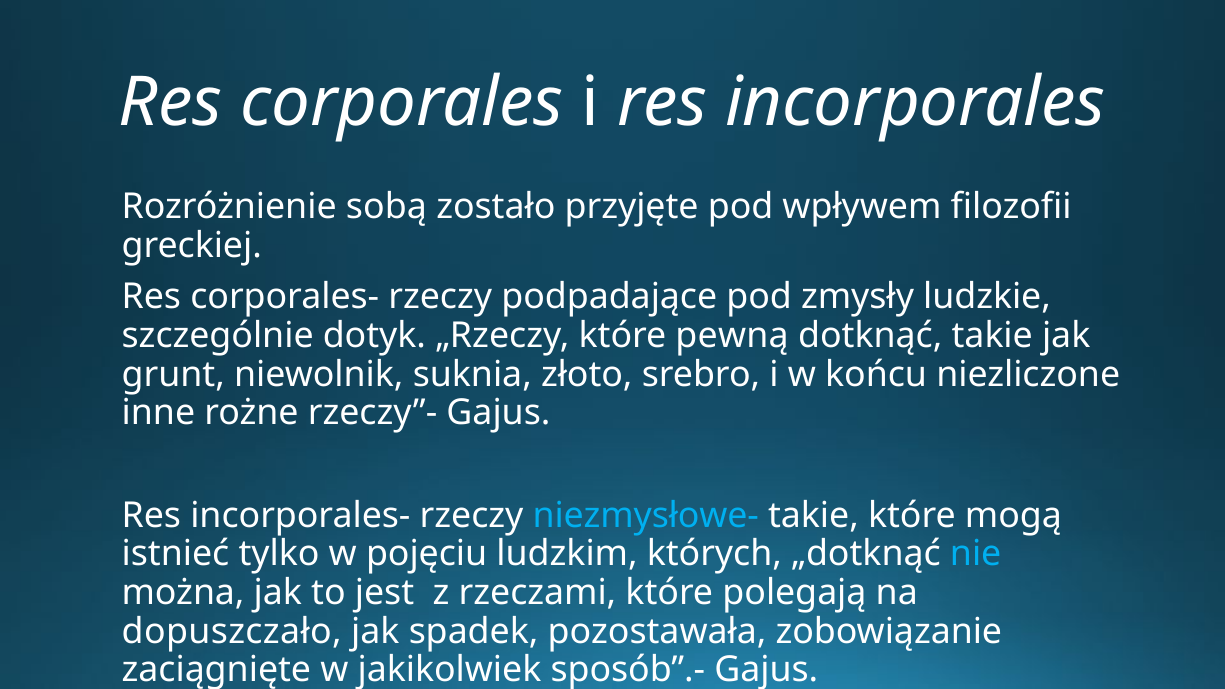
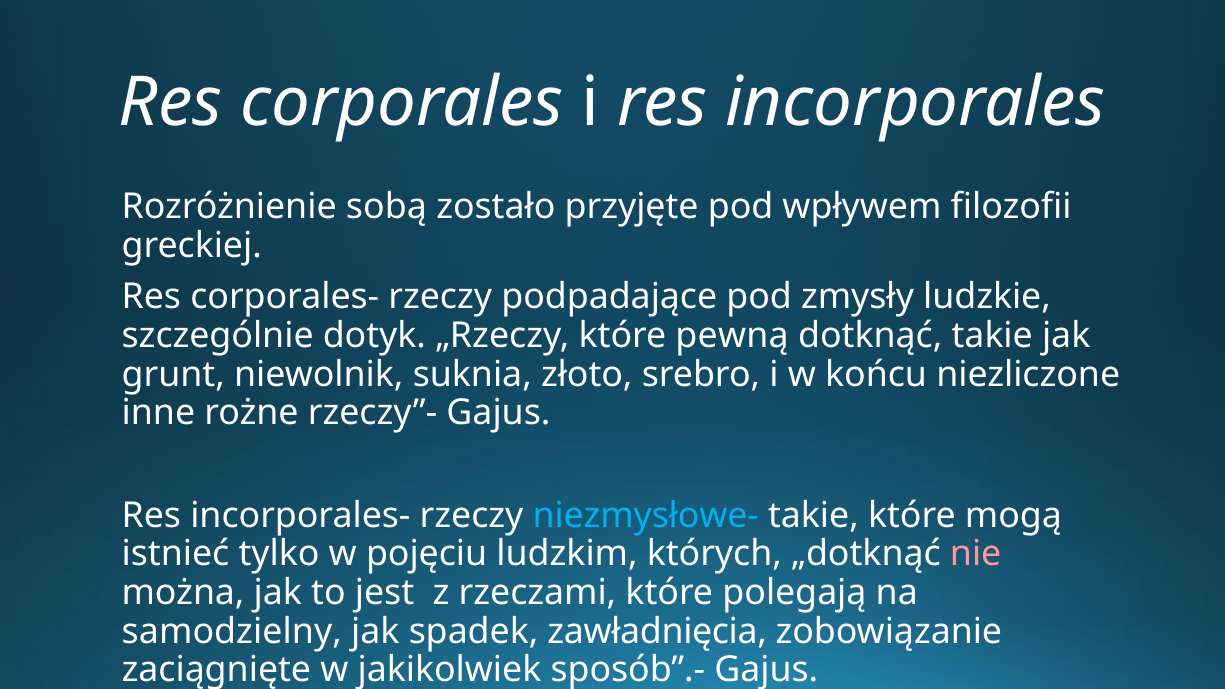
nie colour: light blue -> pink (976, 554)
dopuszczało: dopuszczało -> samodzielny (232, 631)
pozostawała: pozostawała -> zawładnięcia (657, 631)
